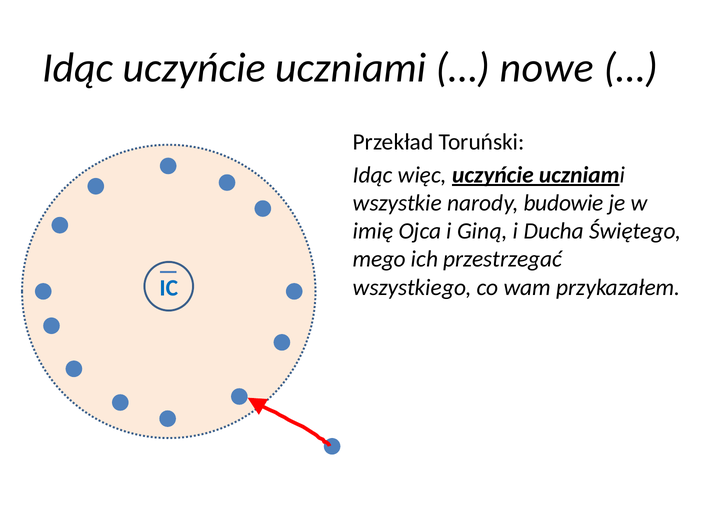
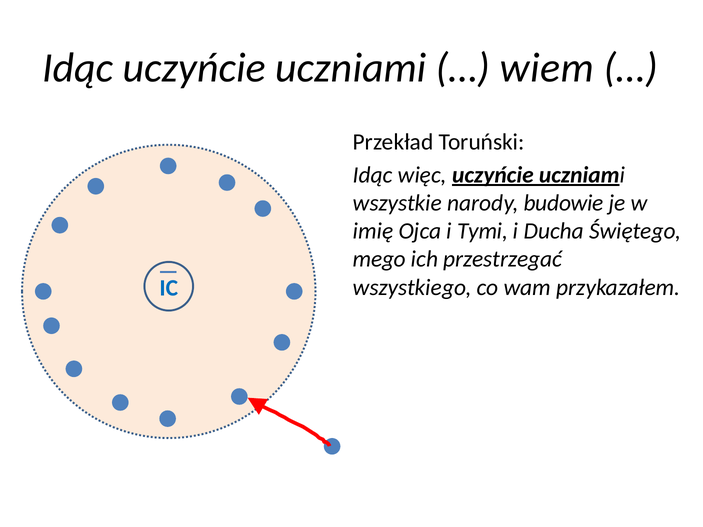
nowe: nowe -> wiem (547, 68)
Giną: Giną -> Tymi (483, 231)
